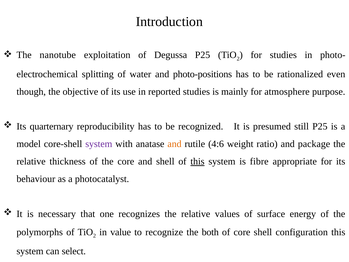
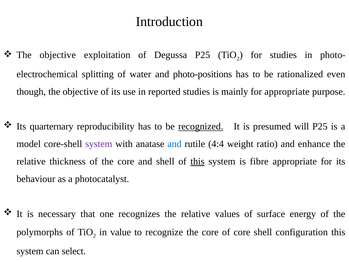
nanotube: nanotube -> objective (58, 55)
for atmosphere: atmosphere -> appropriate (287, 91)
recognized underline: none -> present (201, 126)
still: still -> will (302, 126)
and colour: orange -> blue (175, 144)
4:6: 4:6 -> 4:4 (216, 144)
package: package -> enhance (314, 144)
recognize the both: both -> core (210, 232)
